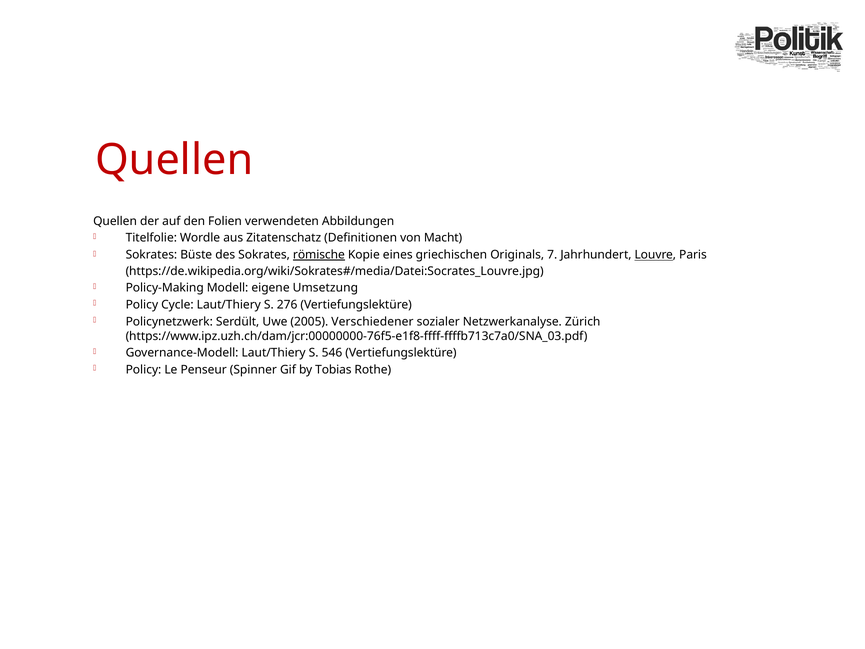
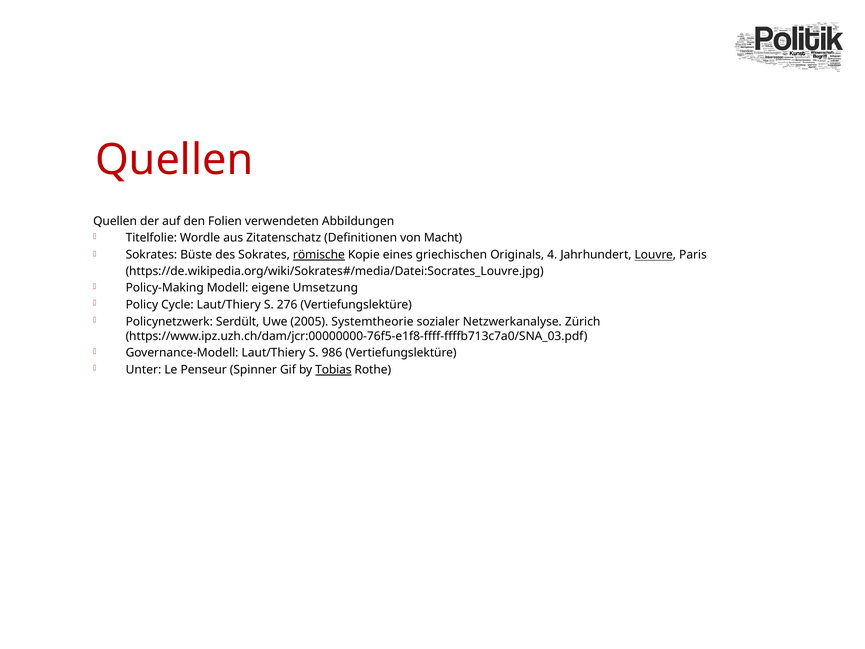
7: 7 -> 4 (552, 255)
Verschiedener: Verschiedener -> Systemtheorie (372, 322)
546: 546 -> 986 (332, 353)
Policy: Policy -> Unter (143, 370)
Tobias underline: none -> present (333, 370)
